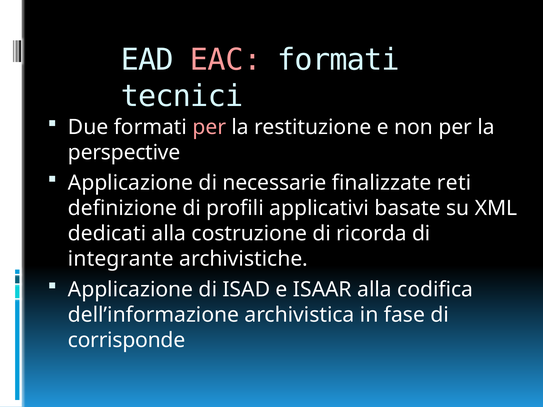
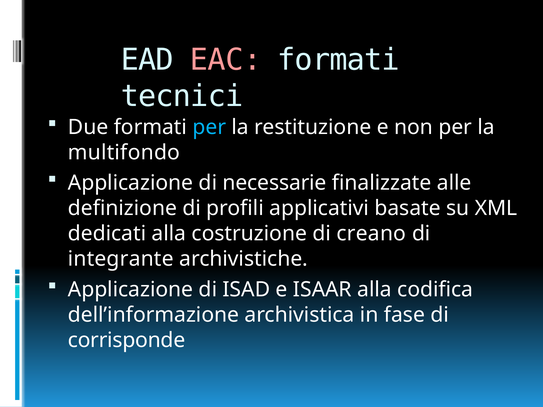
per colour: pink -> light blue (209, 127)
perspective: perspective -> multifondo (124, 152)
reti: reti -> alle (454, 183)
ricorda: ricorda -> creano (371, 234)
